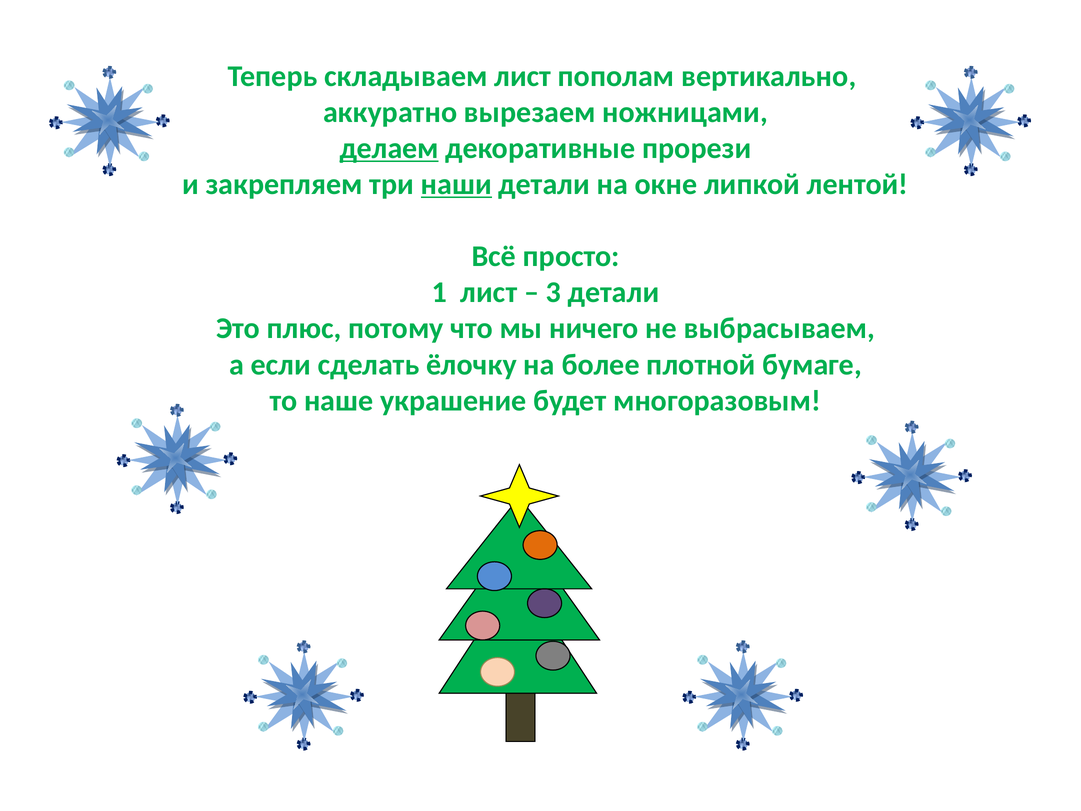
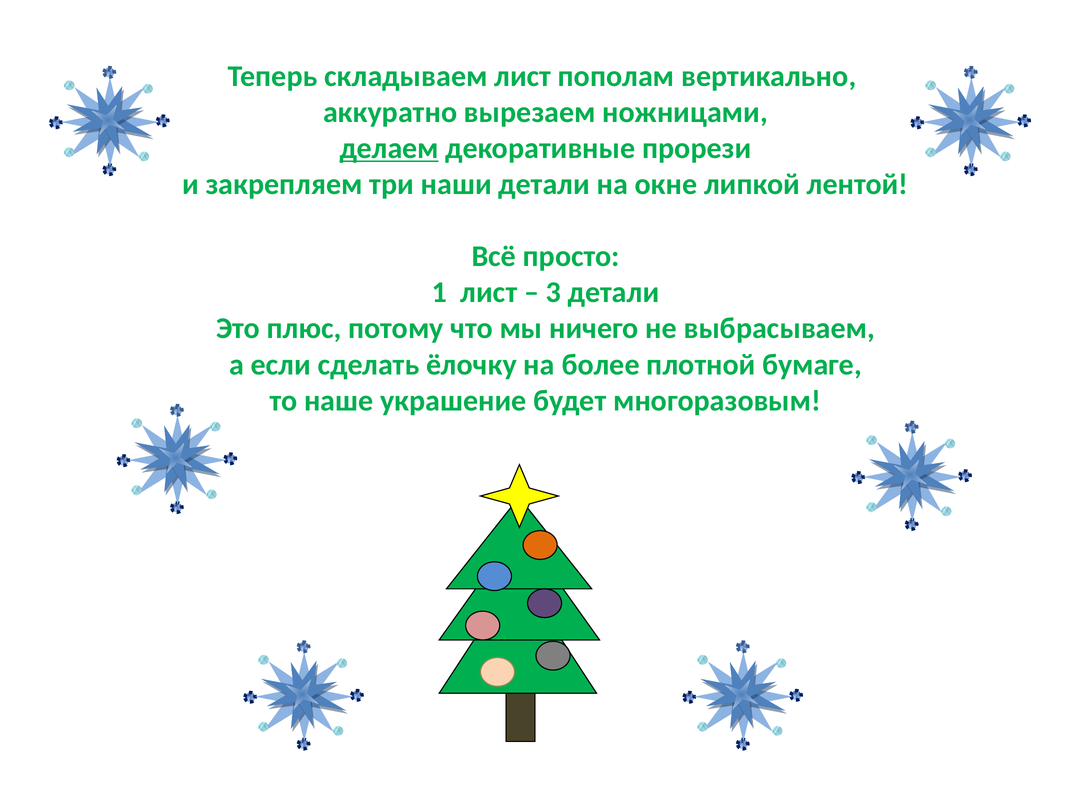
наши underline: present -> none (456, 184)
